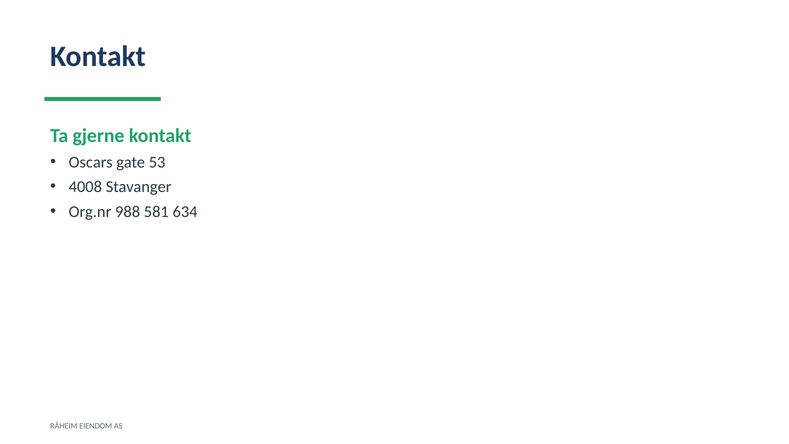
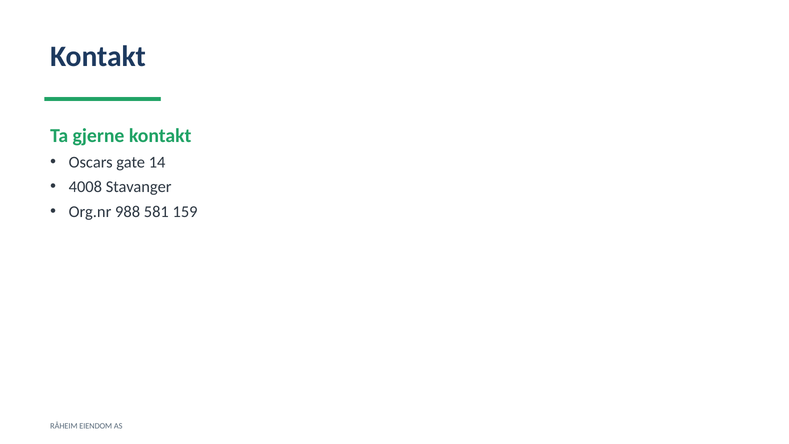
53: 53 -> 14 (157, 162)
634: 634 -> 159 (185, 212)
